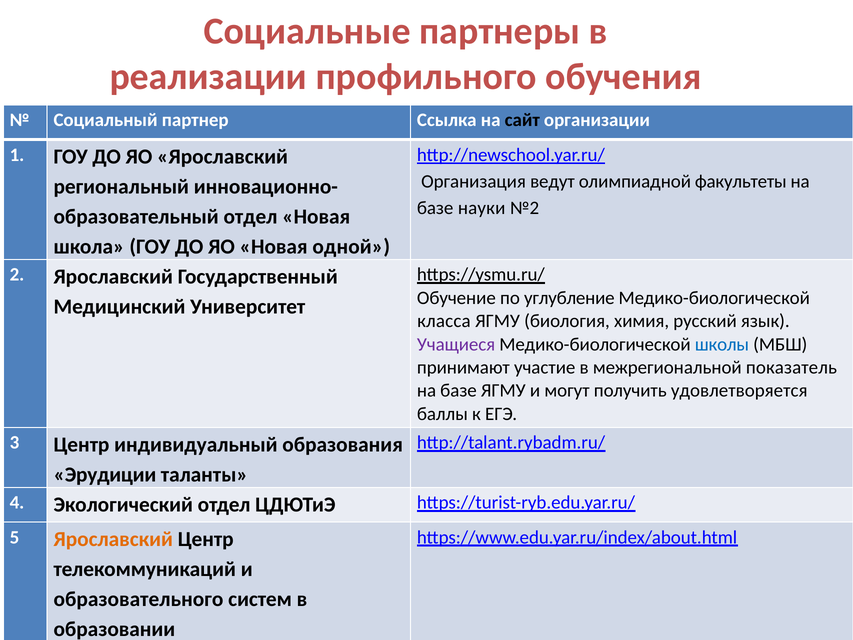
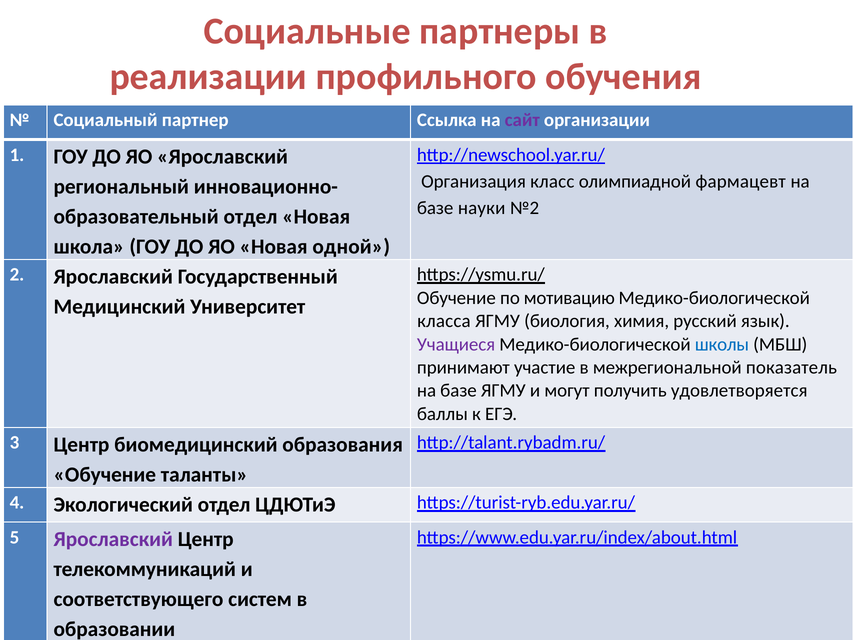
сайт colour: black -> purple (522, 120)
ведут: ведут -> класс (552, 182)
факультеты: факультеты -> фармацевт (741, 182)
углубление: углубление -> мотивацию (569, 298)
индивидуальный: индивидуальный -> биомедицинский (196, 444)
Эрудиции: Эрудиции -> Обучение (105, 474)
Ярославский colour: orange -> purple (113, 539)
образовательного: образовательного -> соответствующего (138, 599)
